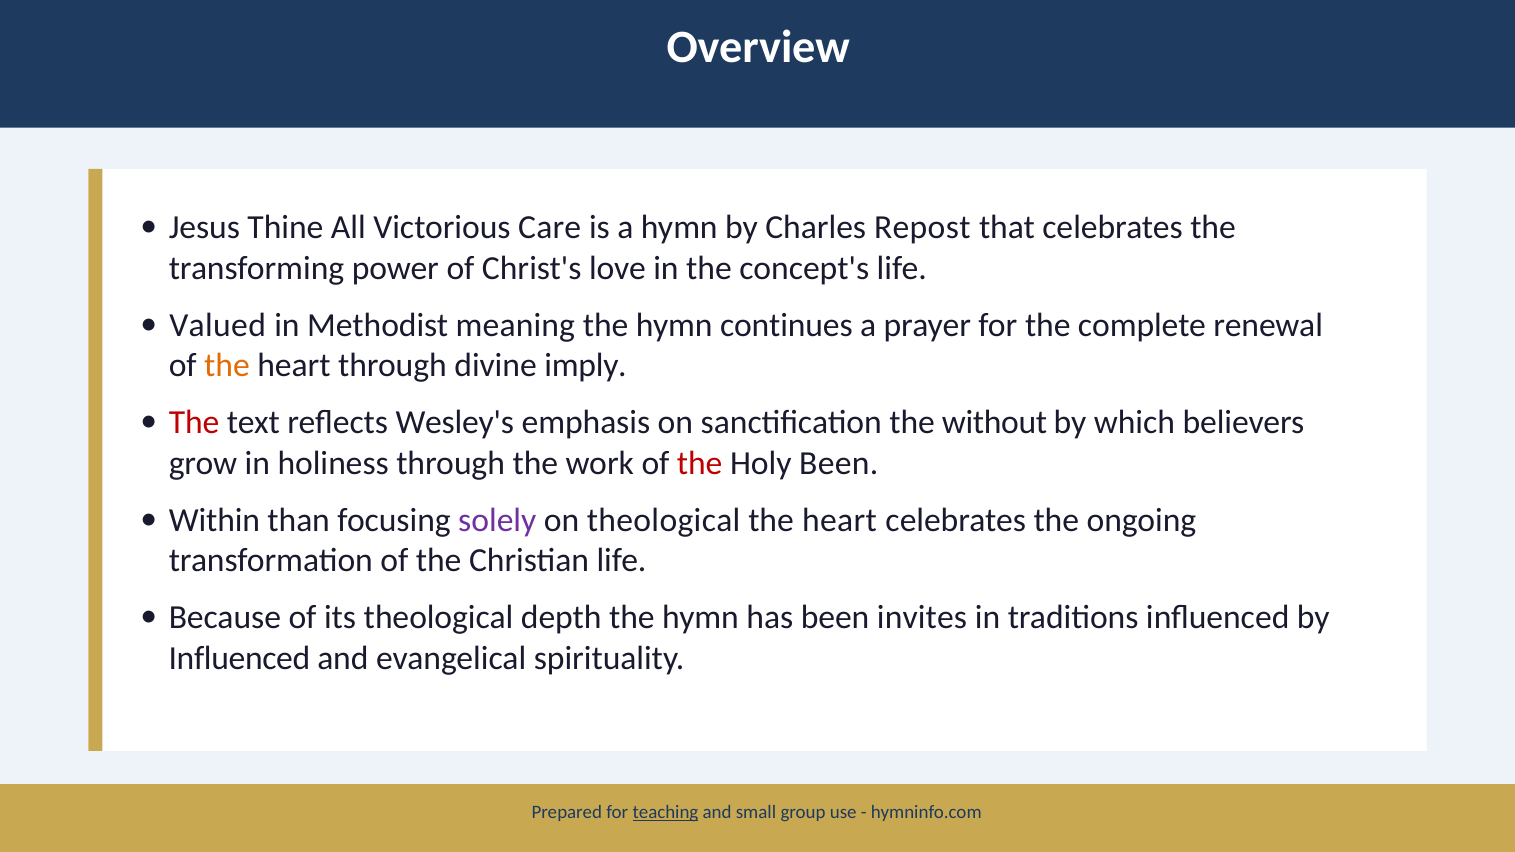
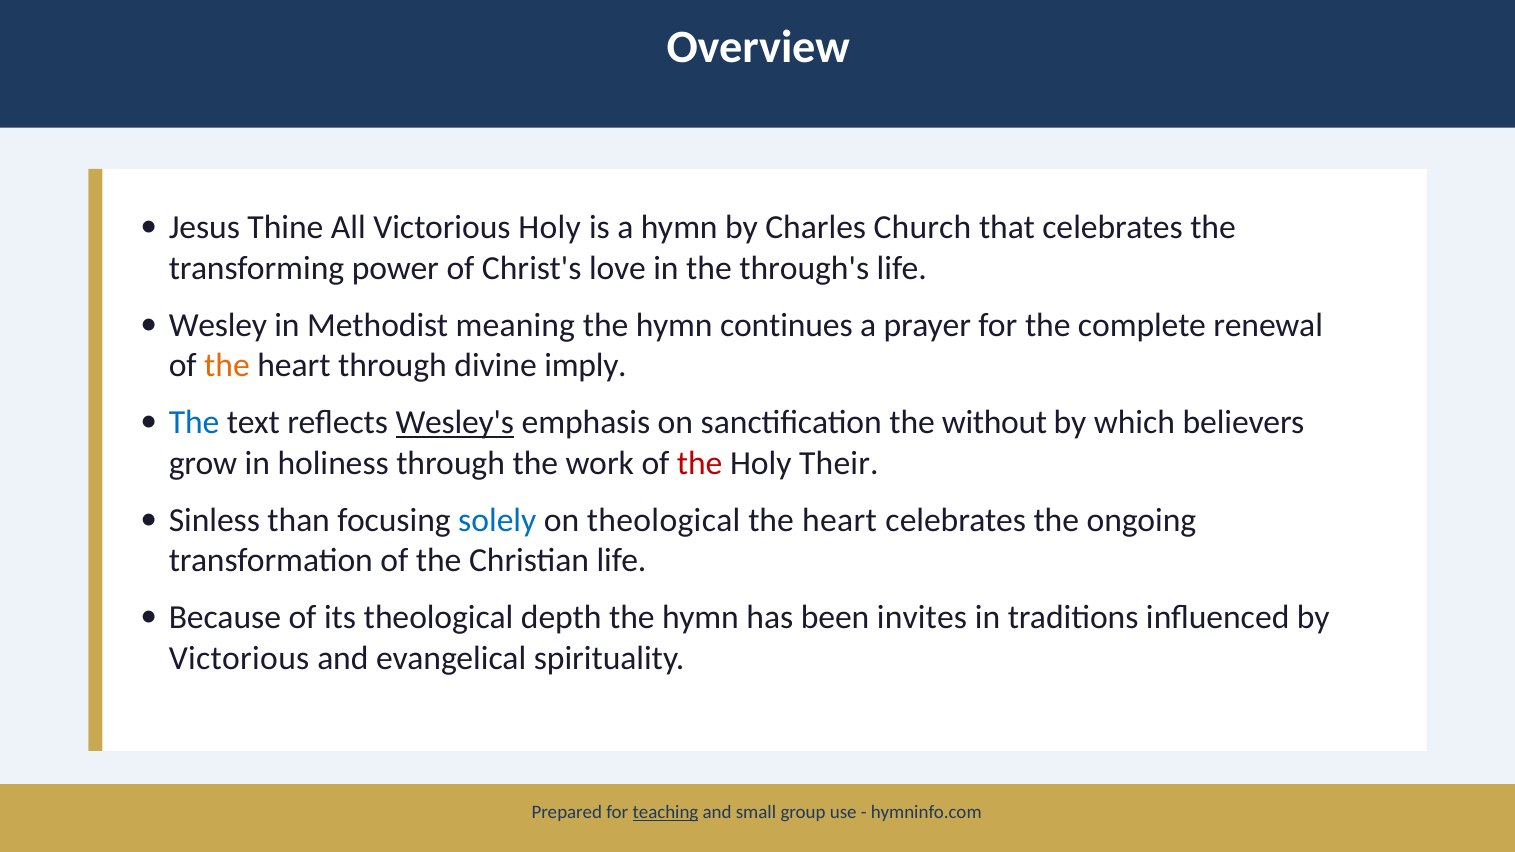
Victorious Care: Care -> Holy (550, 228)
Repost: Repost -> Church (922, 228)
concept's: concept's -> through's (804, 268)
Valued: Valued -> Wesley (218, 325)
The colour: red -> blue (194, 423)
Wesley's underline: none -> present (455, 423)
Holy Been: Been -> Their (839, 463)
Within: Within -> Sinless (214, 520)
solely colour: purple -> blue (497, 520)
Influenced: Influenced -> Victorious (239, 658)
